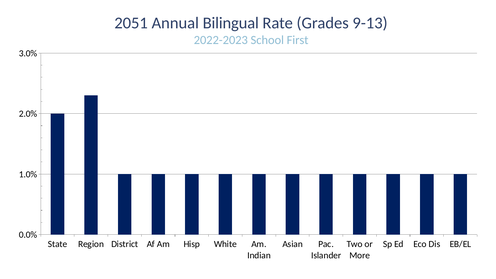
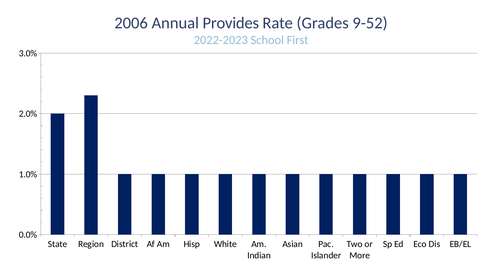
2051: 2051 -> 2006 (131, 23)
Bilingual: Bilingual -> Provides (231, 23)
9-13: 9-13 -> 9-52 (370, 23)
